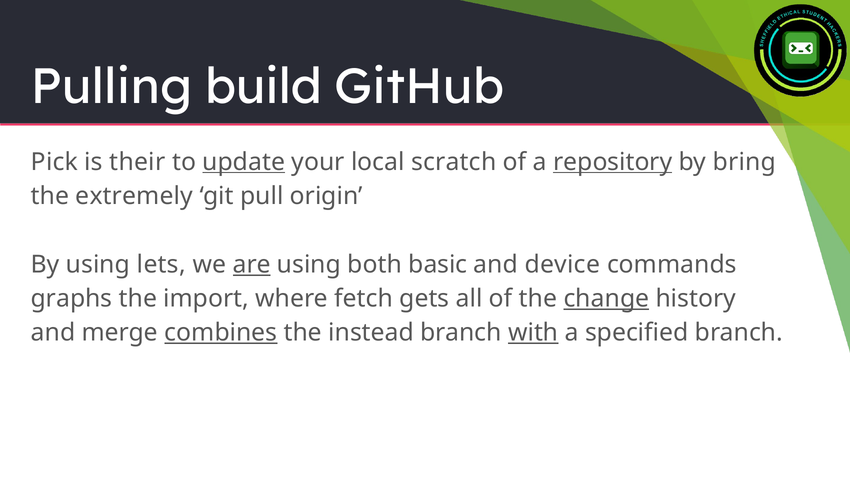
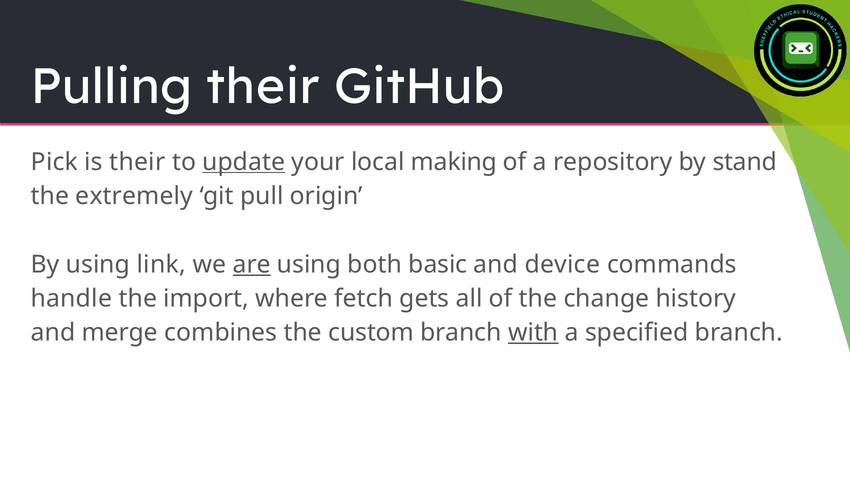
Pulling build: build -> their (263, 87)
scratch: scratch -> making (454, 162)
repository underline: present -> none (613, 162)
bring: bring -> stand (745, 162)
lets: lets -> link (161, 264)
graphs: graphs -> handle (71, 299)
change underline: present -> none (606, 299)
combines underline: present -> none (221, 333)
instead: instead -> custom (371, 333)
